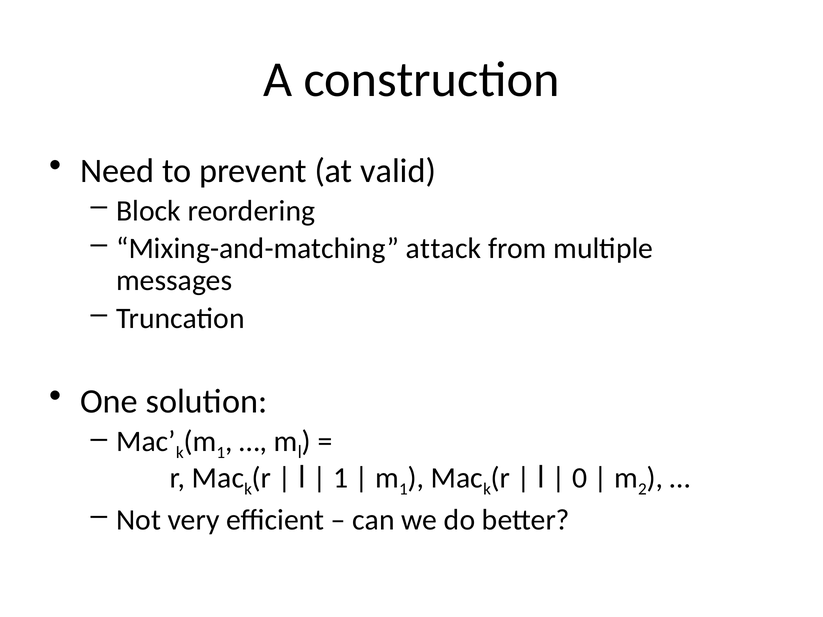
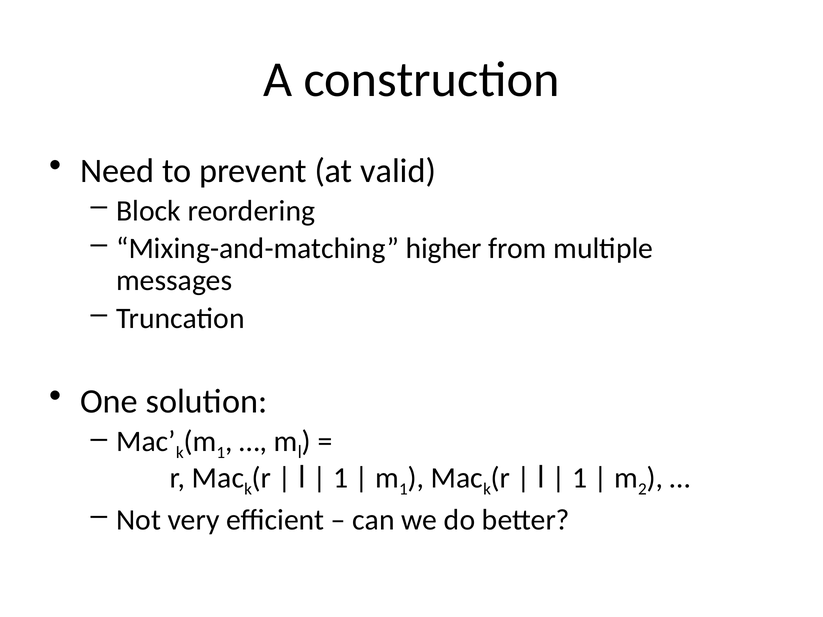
attack: attack -> higher (444, 249)
0: 0 -> 1 (580, 478)
